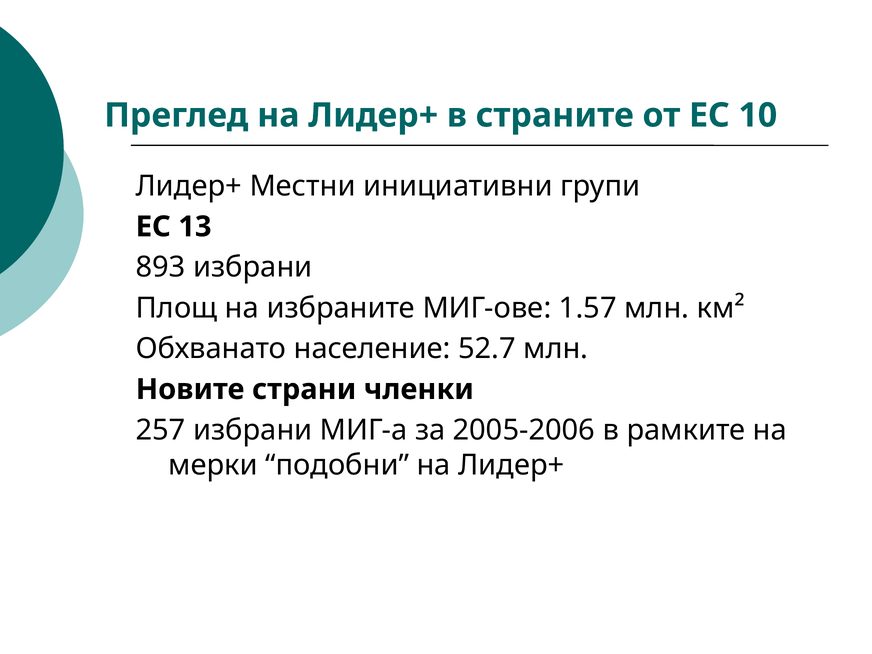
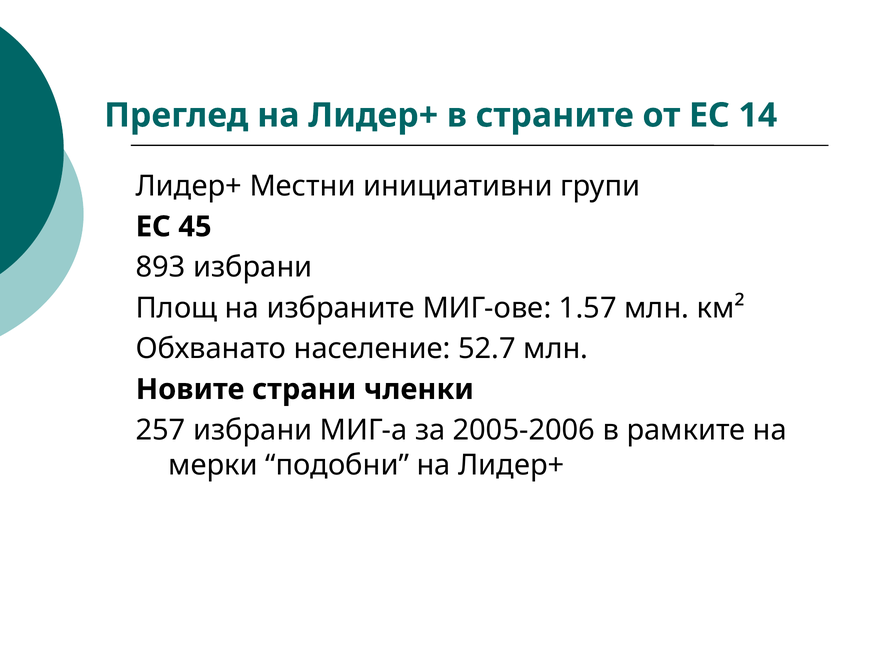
10: 10 -> 14 (758, 115)
13: 13 -> 45 (195, 227)
